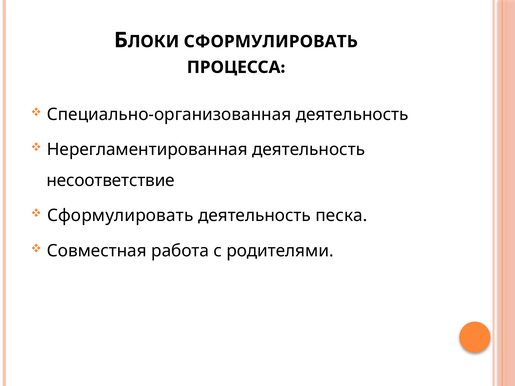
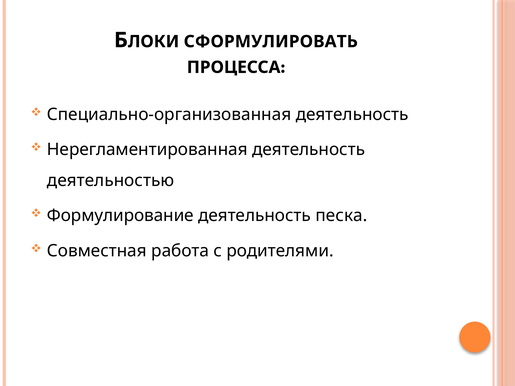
несоответствие: несоответствие -> деятельностью (111, 181)
Сформулировать: Сформулировать -> Формулирование (120, 216)
